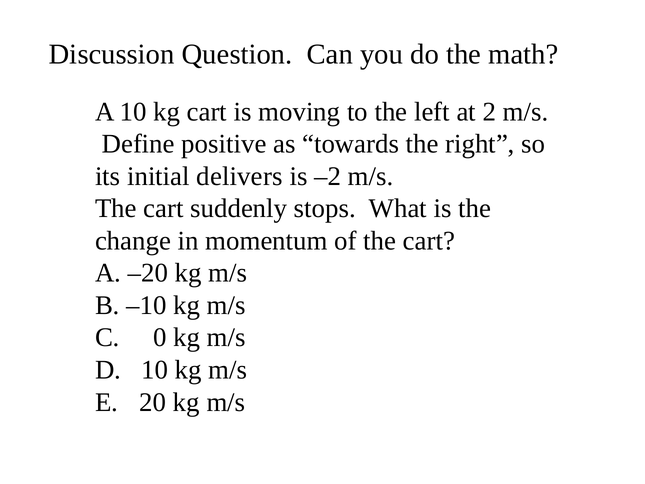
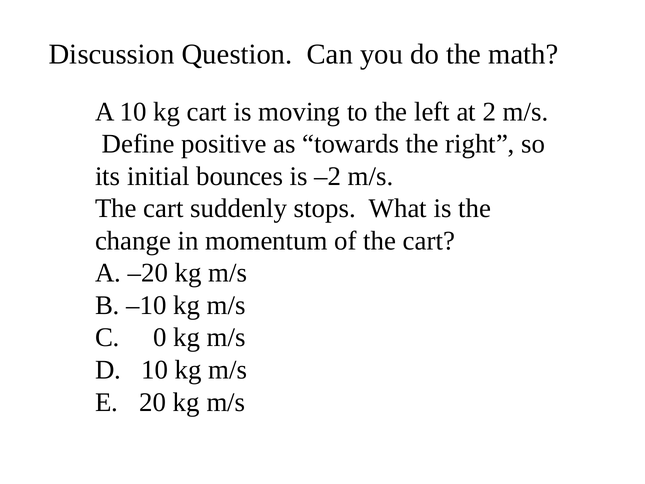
delivers: delivers -> bounces (240, 176)
